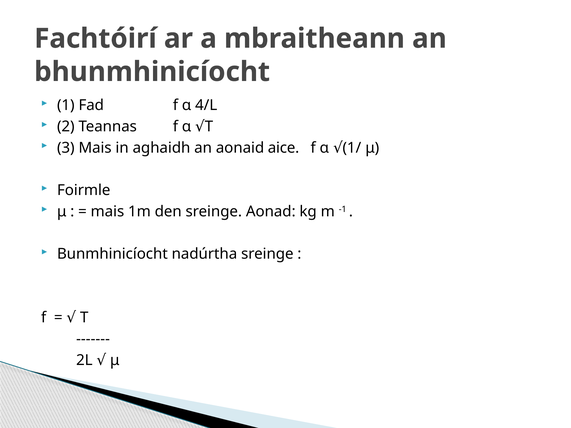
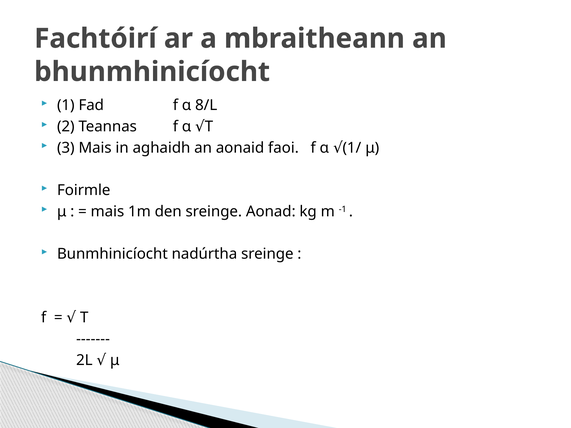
4/L: 4/L -> 8/L (206, 105)
aice: aice -> faoi (283, 148)
